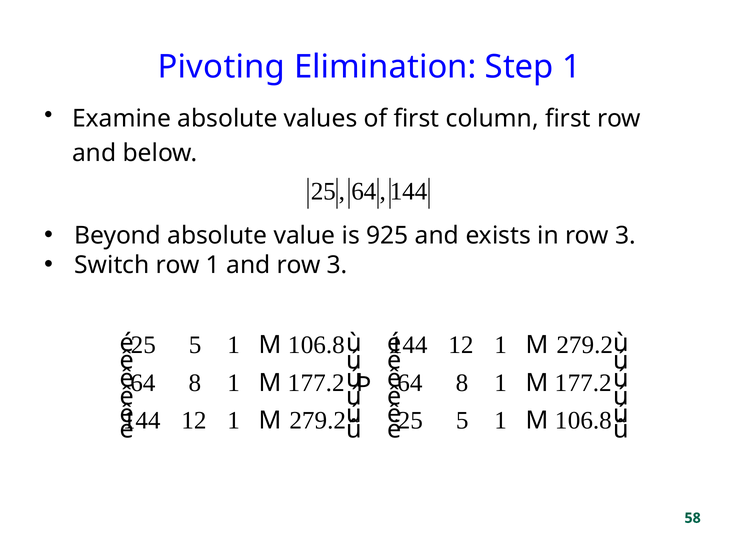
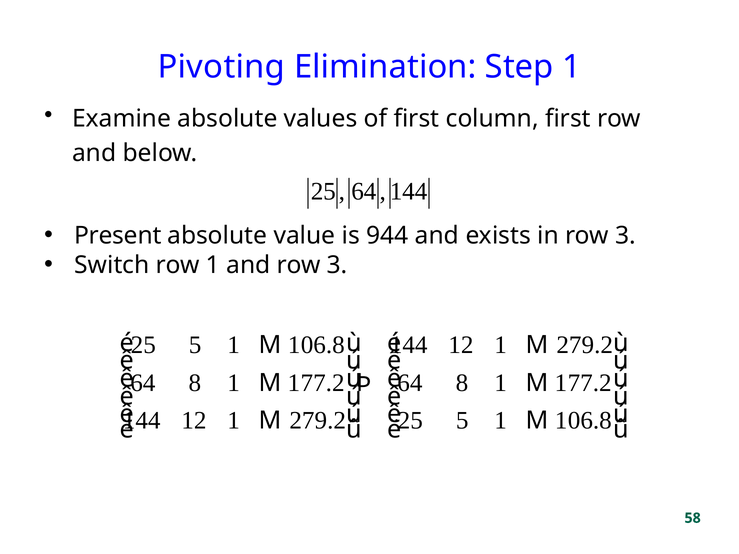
Beyond: Beyond -> Present (118, 236)
925: 925 -> 944 (387, 236)
